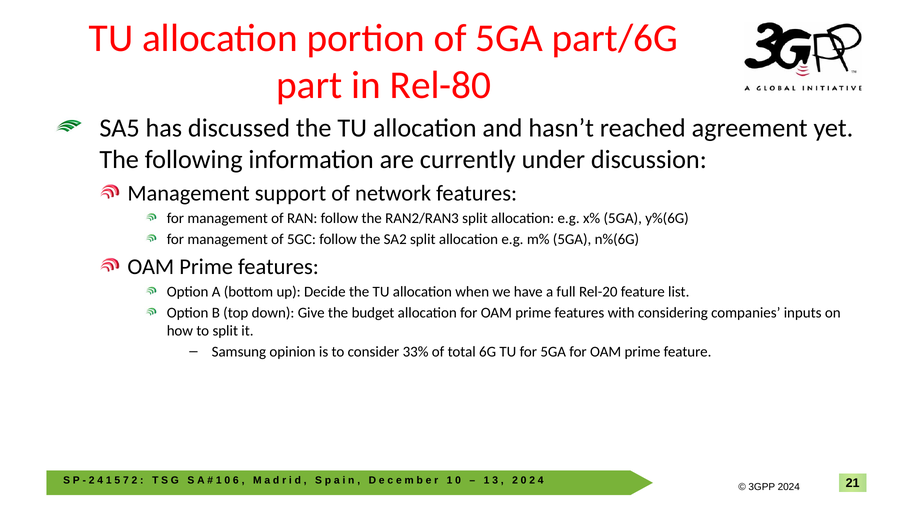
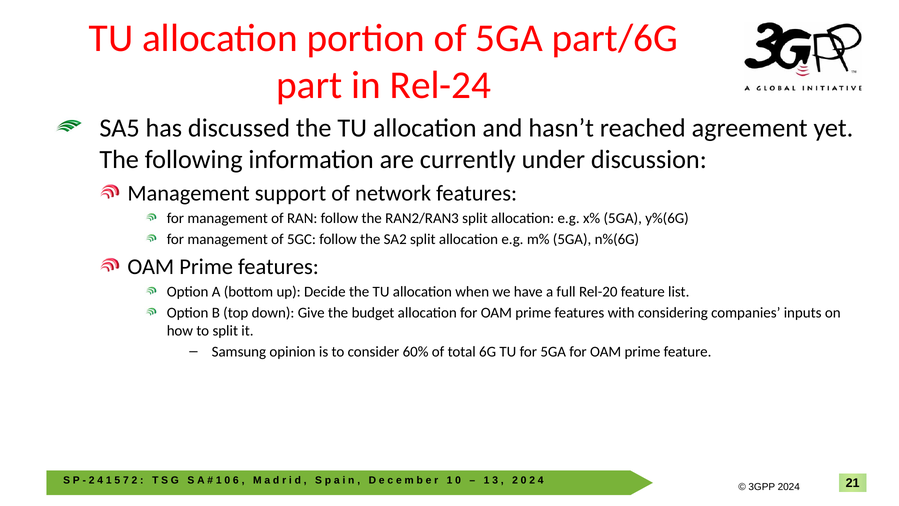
Rel-80: Rel-80 -> Rel-24 (440, 85)
33%: 33% -> 60% (416, 351)
